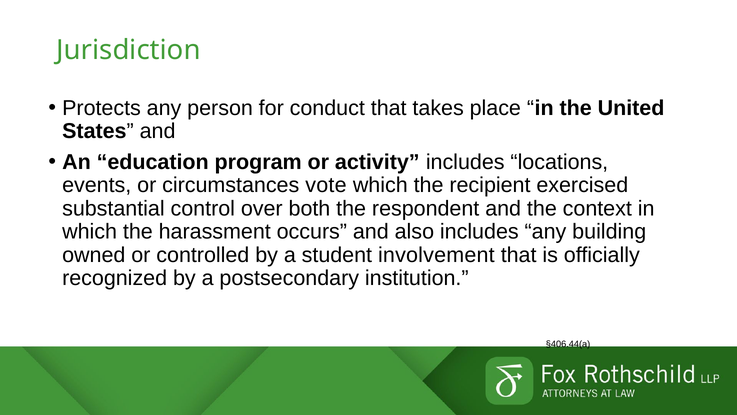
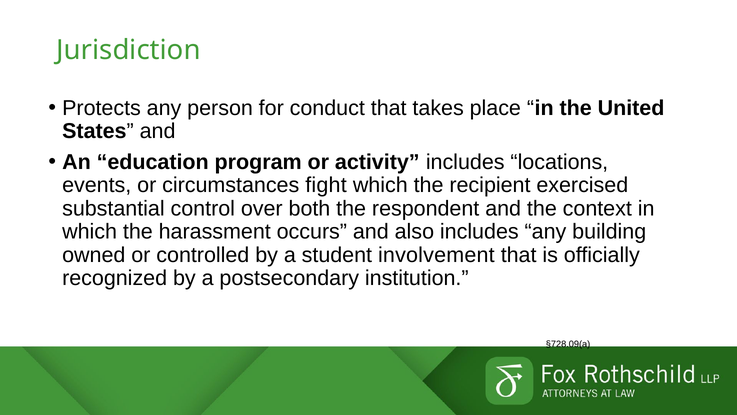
vote: vote -> fight (326, 185)
§406.44(a: §406.44(a -> §728.09(a (568, 344)
